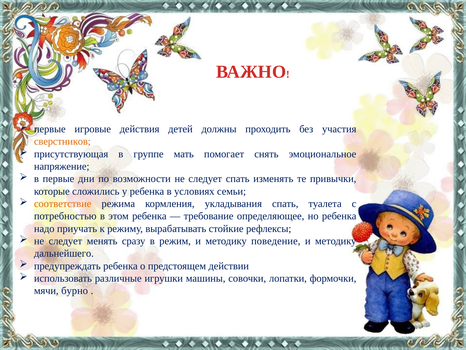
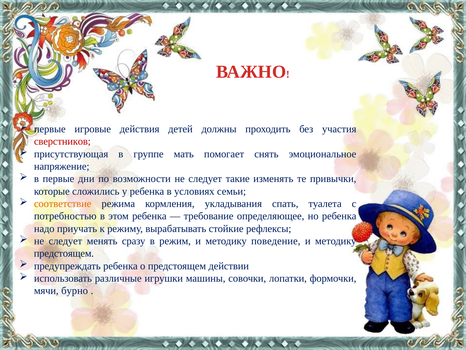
сверстников colour: orange -> red (62, 141)
следует спать: спать -> такие (238, 179)
дальнейшего: дальнейшего -> предстоящем (64, 253)
